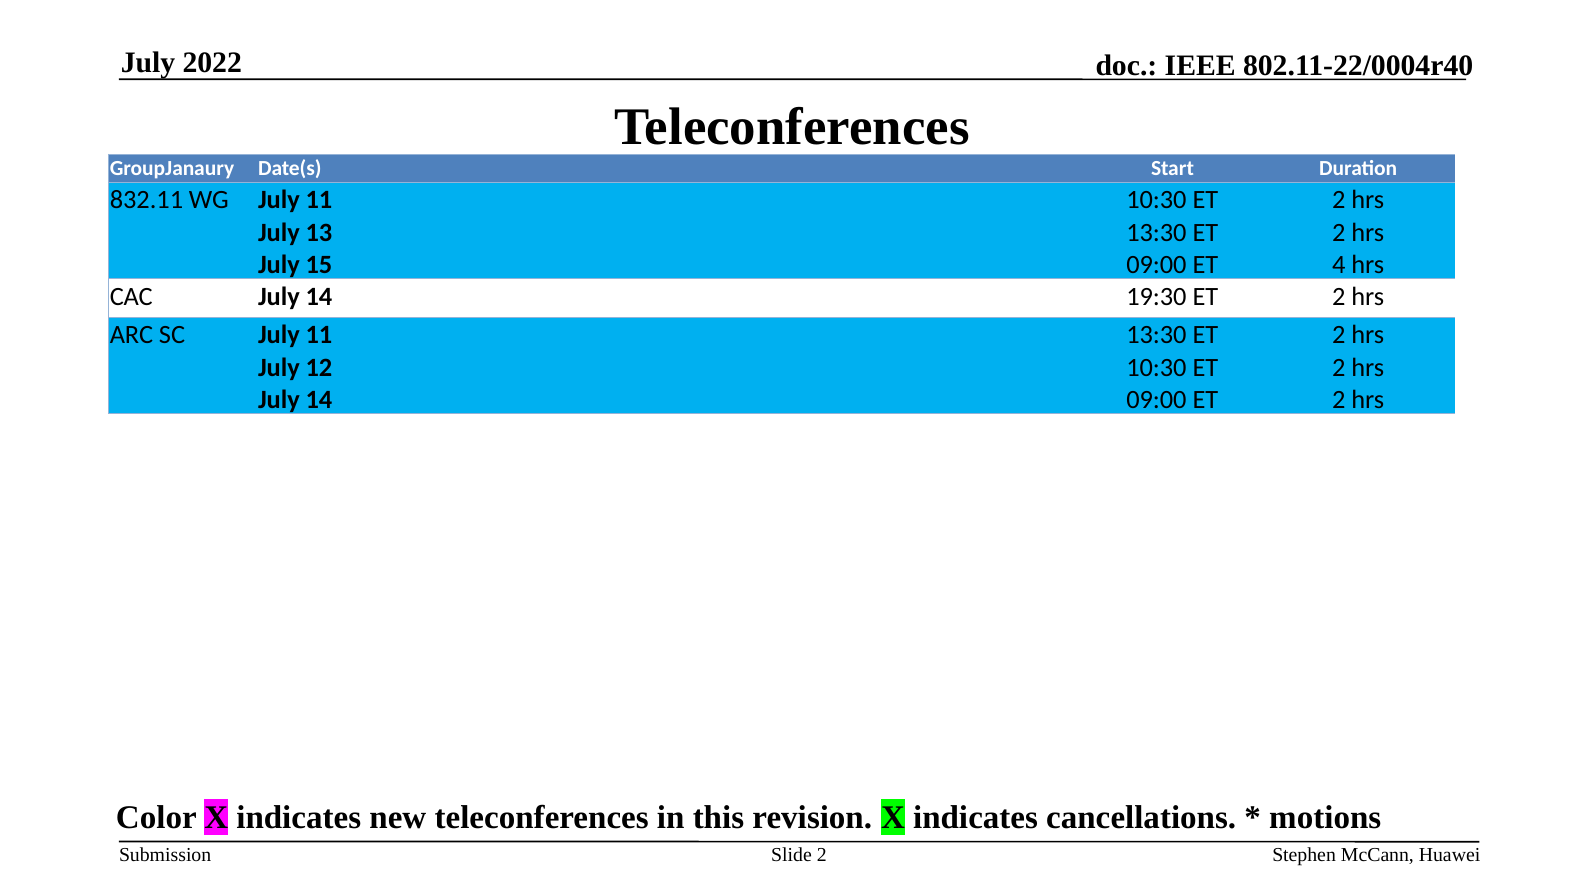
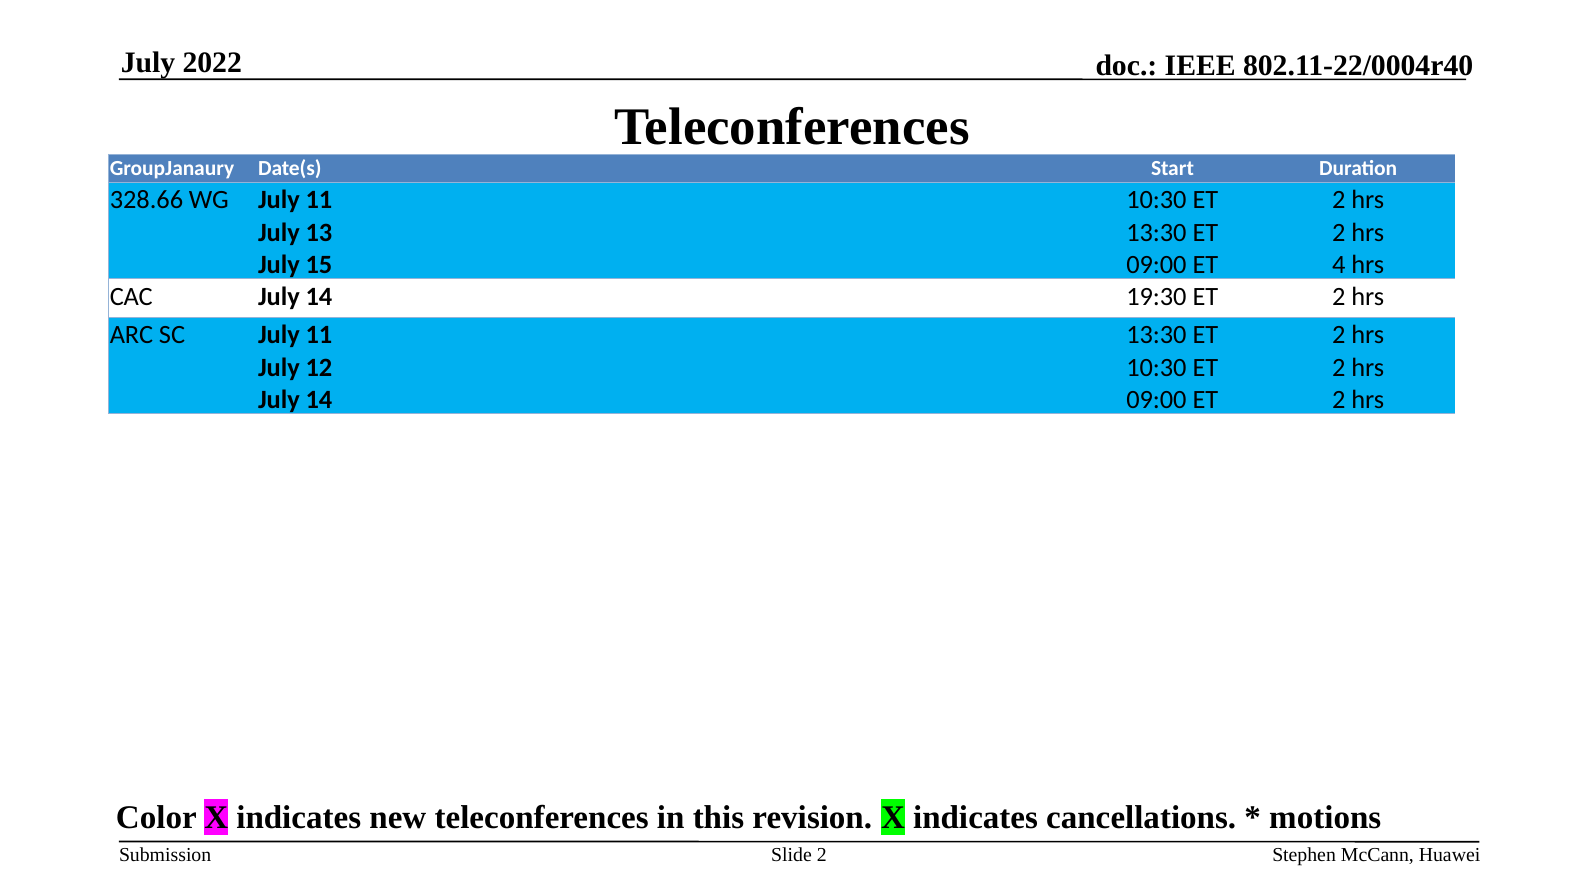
832.11: 832.11 -> 328.66 (146, 200)
